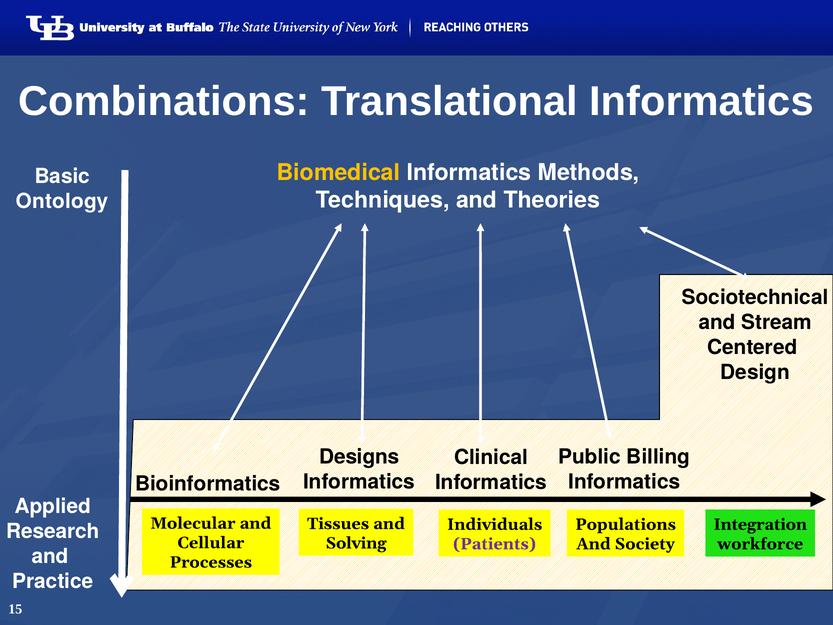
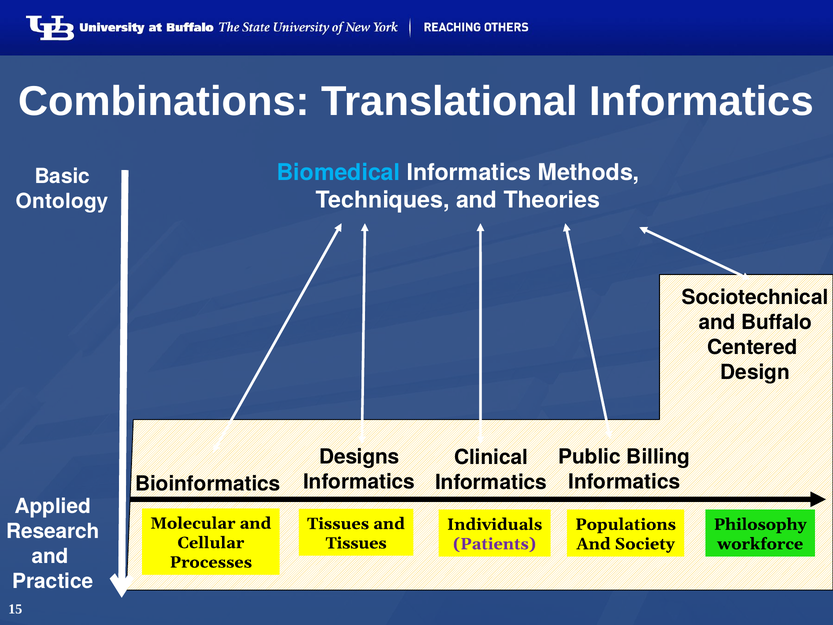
Biomedical colour: yellow -> light blue (338, 172)
Stream: Stream -> Buffalo (777, 322)
Integration: Integration -> Philosophy (760, 524)
Solving: Solving -> Tissues (356, 543)
